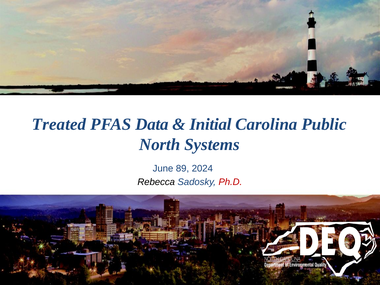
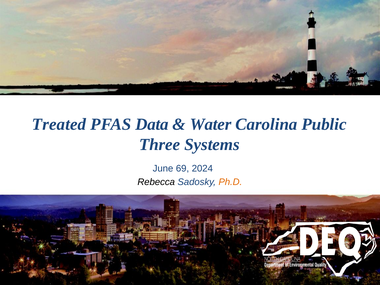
Initial: Initial -> Water (211, 124)
North: North -> Three (160, 145)
89: 89 -> 69 (182, 169)
Ph.D colour: red -> orange (230, 182)
